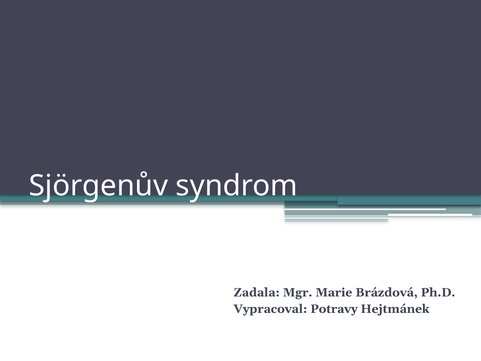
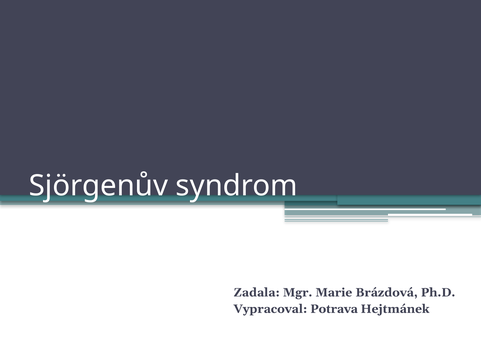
Potravy: Potravy -> Potrava (334, 309)
